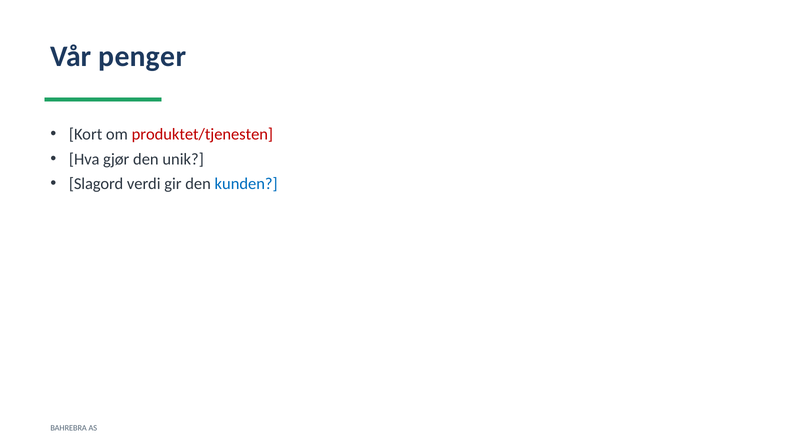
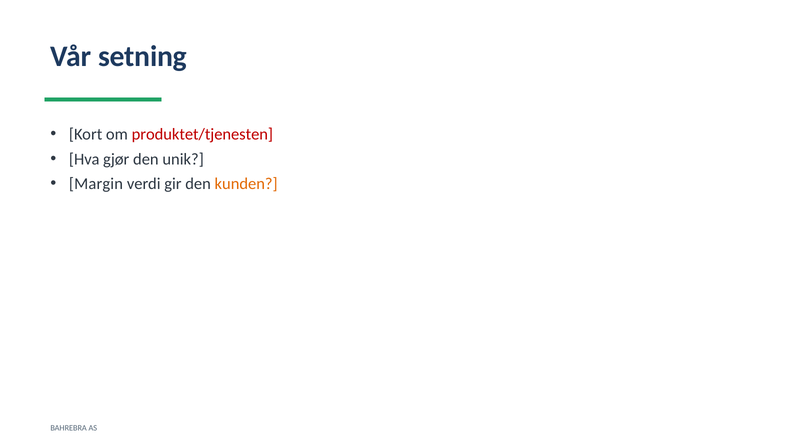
penger: penger -> setning (142, 57)
Slagord: Slagord -> Margin (96, 184)
kunden colour: blue -> orange (246, 184)
